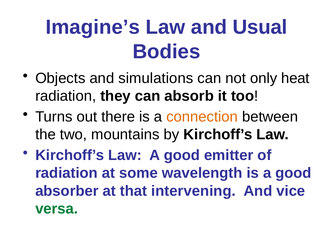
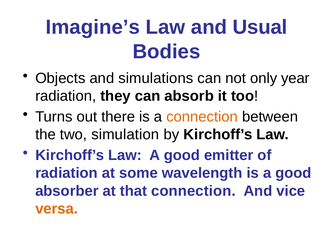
heat: heat -> year (295, 78)
mountains: mountains -> simulation (125, 134)
that intervening: intervening -> connection (193, 191)
versa colour: green -> orange (57, 208)
